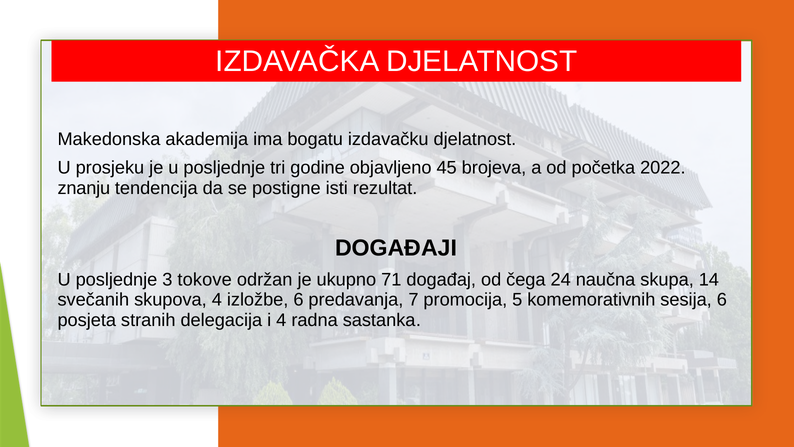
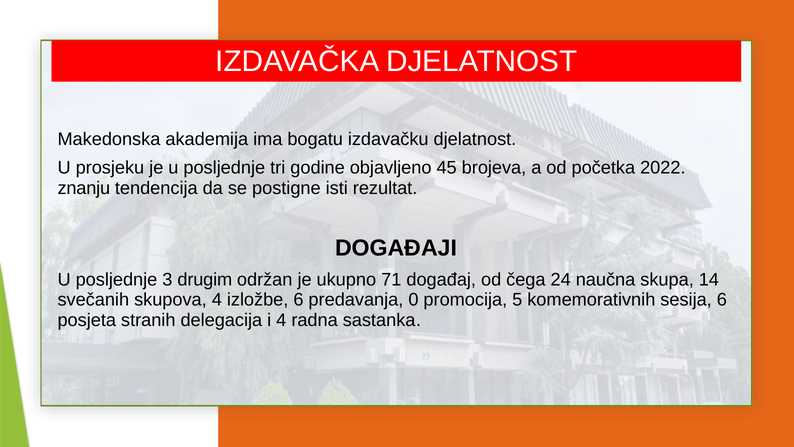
tokove: tokove -> drugim (205, 279)
7: 7 -> 0 (413, 300)
